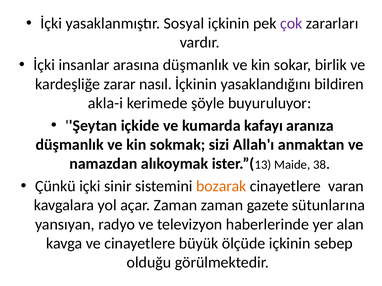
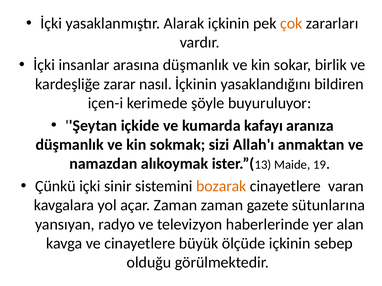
Sosyal: Sosyal -> Alarak (184, 23)
çok colour: purple -> orange (291, 23)
akla-i: akla-i -> içen-i (105, 103)
38: 38 -> 19 (320, 165)
